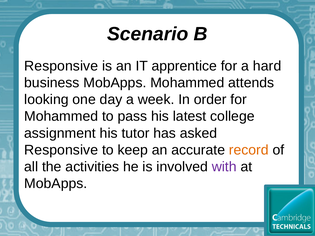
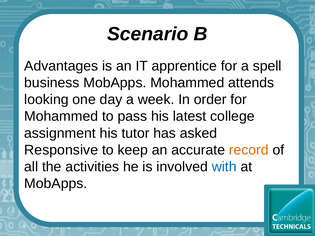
Responsive: Responsive -> Advantages (61, 66)
hard: hard -> spell (267, 66)
with colour: purple -> blue (224, 167)
